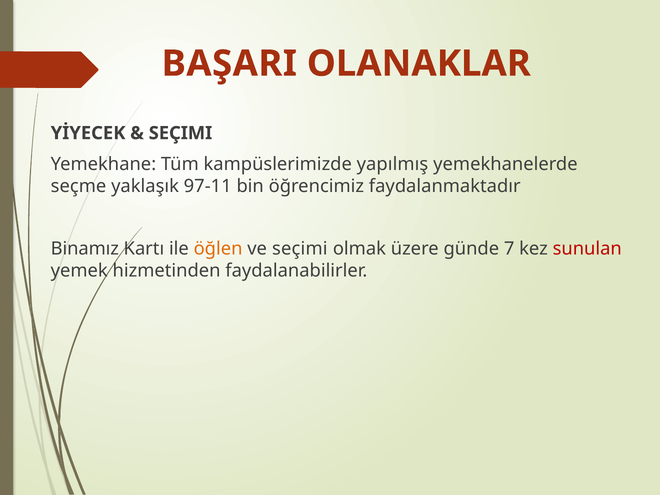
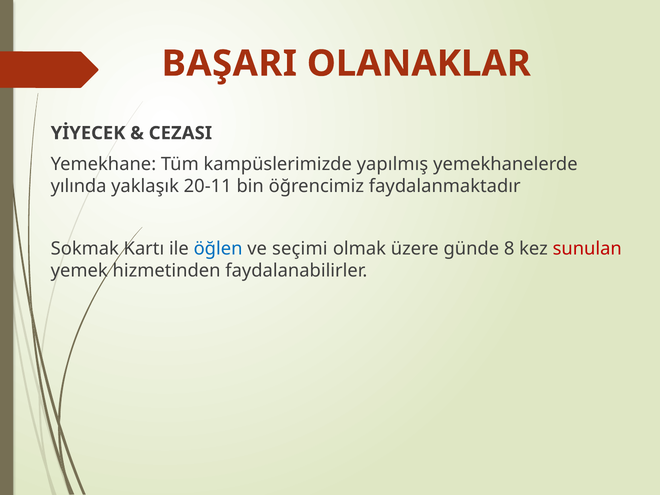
SEÇIMI: SEÇIMI -> CEZASI (180, 133)
seçme: seçme -> yılında (79, 186)
97-11: 97-11 -> 20-11 (208, 186)
Binamız: Binamız -> Sokmak (85, 249)
öğlen colour: orange -> blue (218, 249)
7: 7 -> 8 (509, 249)
